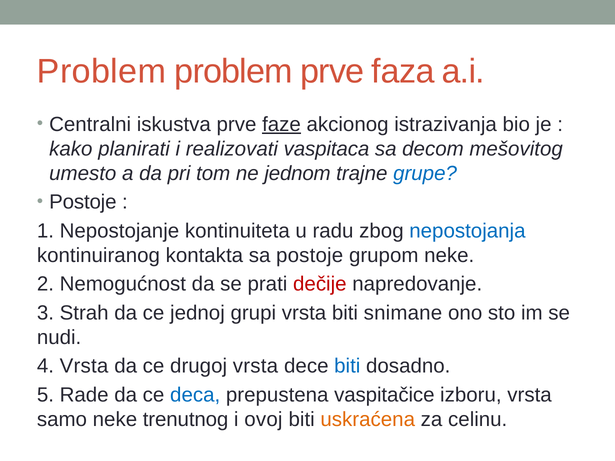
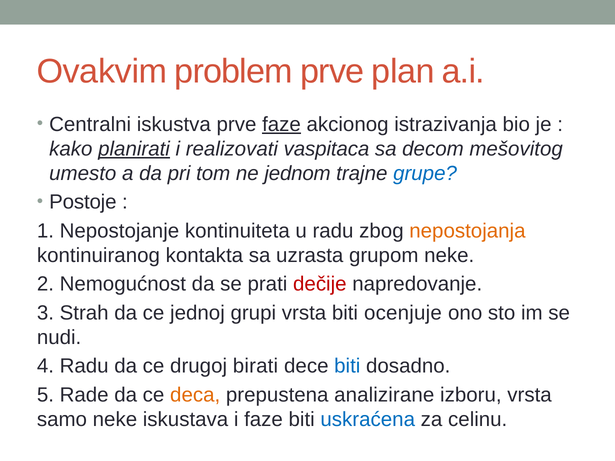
Problem: Problem -> Ovakvim (102, 72)
faza: faza -> plan (403, 72)
planirati underline: none -> present (134, 149)
nepostojanja colour: blue -> orange (467, 231)
sa postoje: postoje -> uzrasta (310, 256)
snimane: snimane -> ocenjuje (403, 313)
4 Vrsta: Vrsta -> Radu (84, 366)
drugoj vrsta: vrsta -> birati (255, 366)
deca colour: blue -> orange (195, 395)
vaspitačice: vaspitačice -> analizirane (384, 395)
trenutnog: trenutnog -> iskustava (186, 420)
i ovoj: ovoj -> faze (264, 420)
uskraćena colour: orange -> blue (368, 420)
